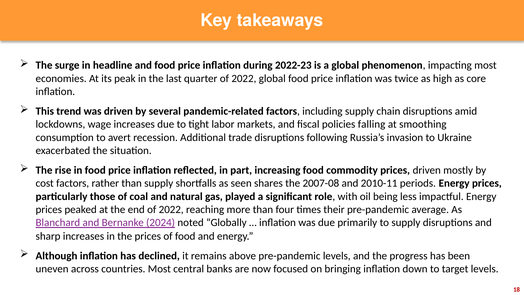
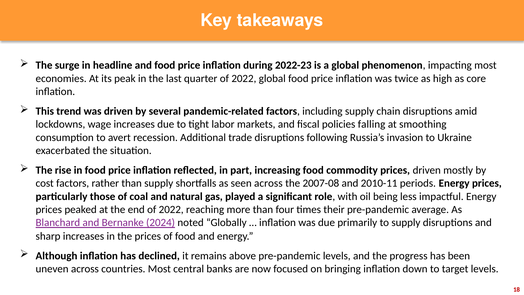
seen shares: shares -> across (268, 183)
